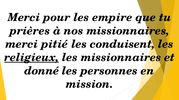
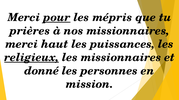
pour underline: none -> present (57, 18)
empire: empire -> mépris (112, 18)
pitié: pitié -> haut (55, 44)
conduisent: conduisent -> puissances (122, 44)
